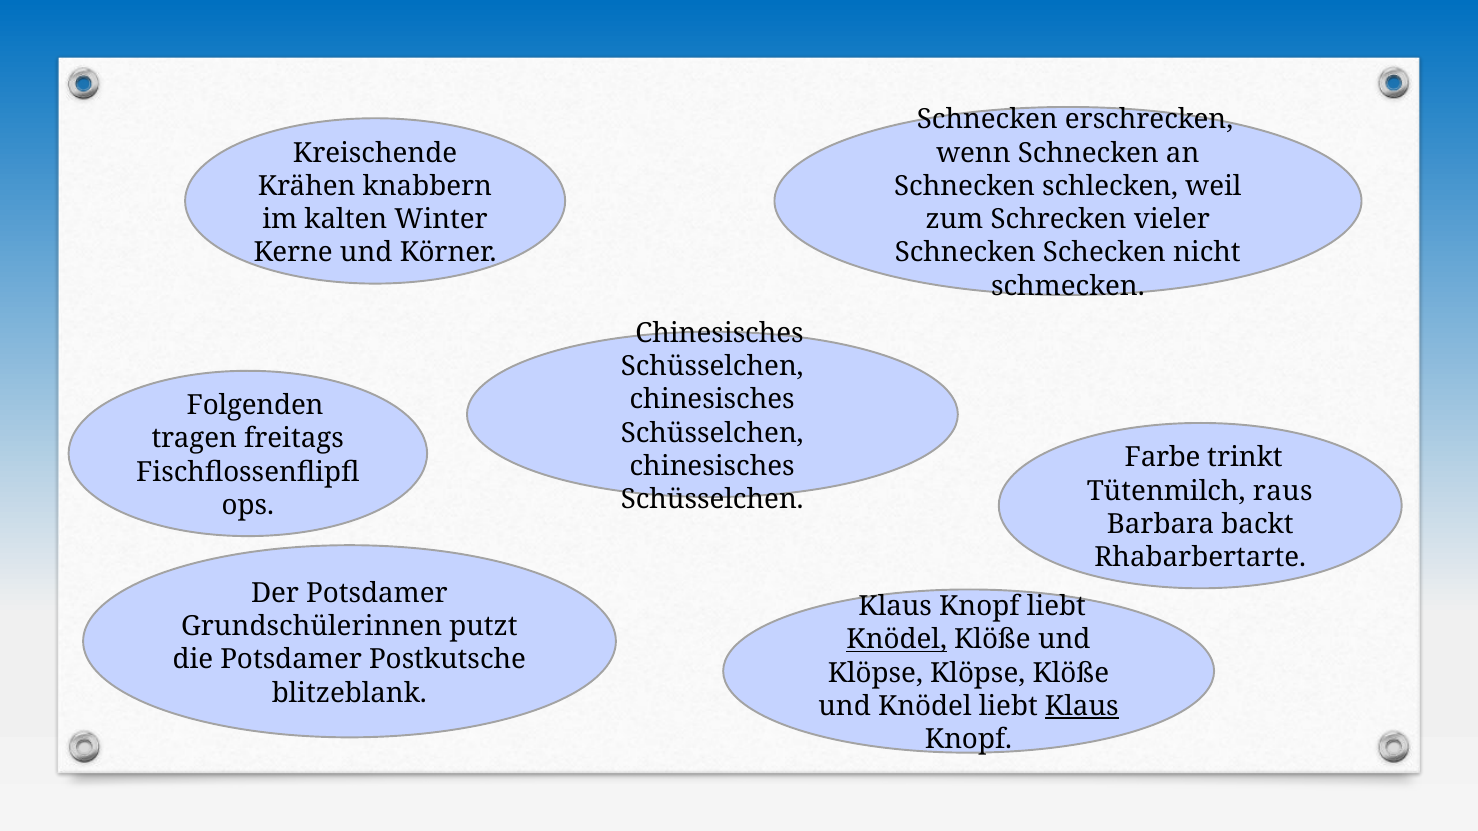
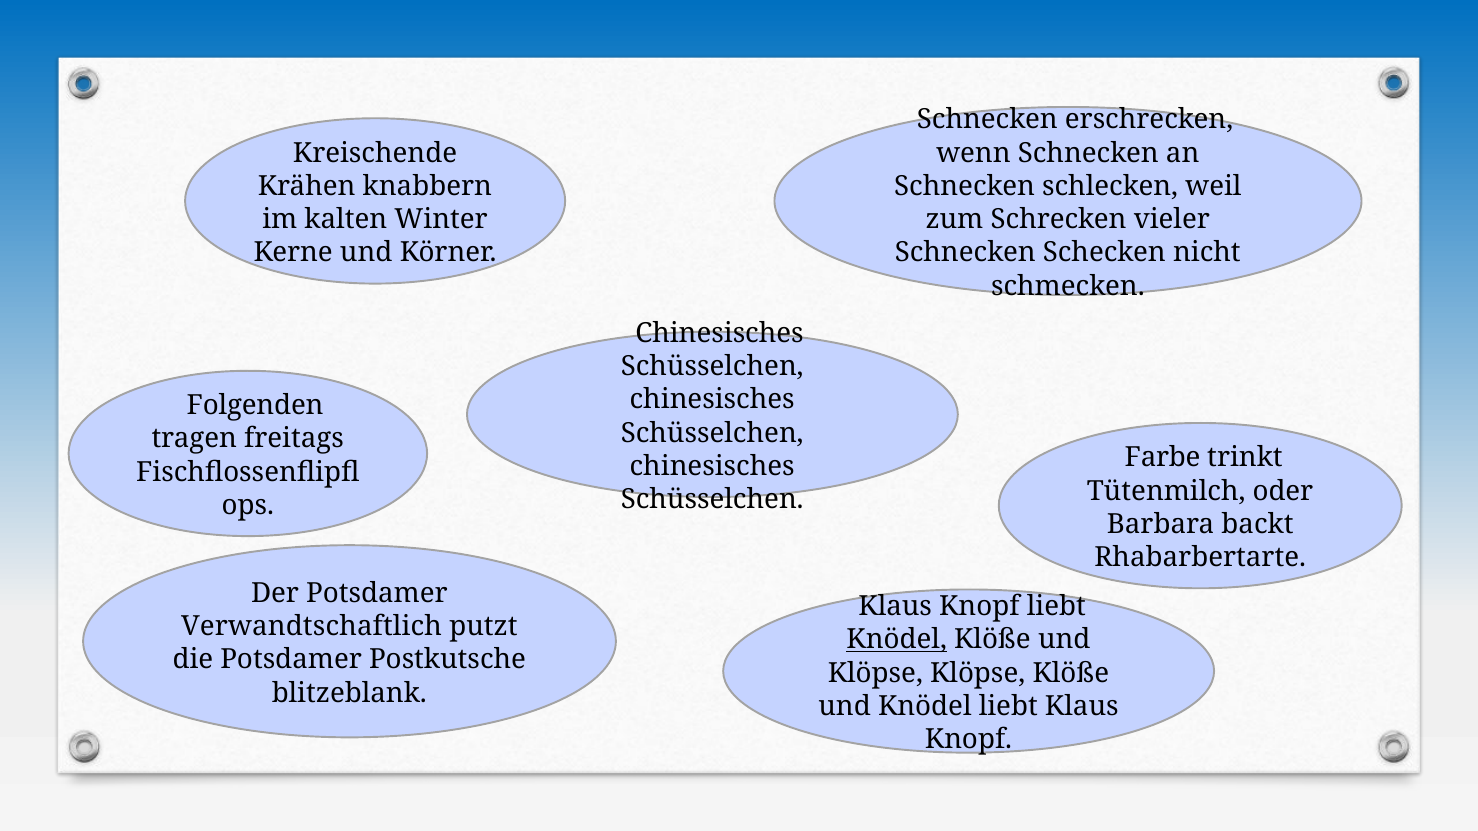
raus: raus -> oder (1283, 491)
Grundschülerinnen: Grundschülerinnen -> Verwandtschaftlich (312, 627)
Klaus underline: present -> none (1082, 707)
